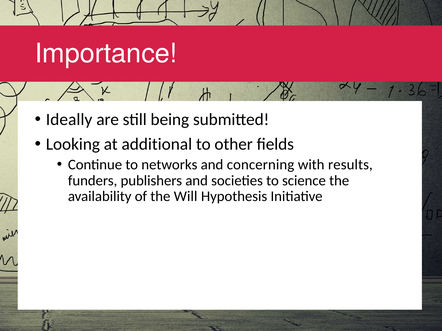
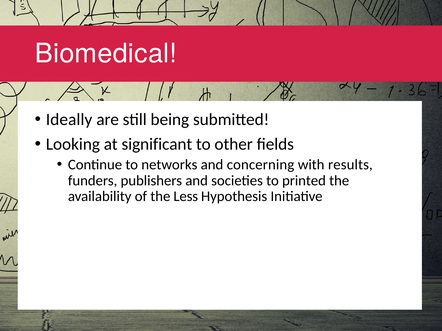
Importance: Importance -> Biomedical (106, 54)
additional: additional -> significant (157, 145)
science: science -> printed (304, 181)
Will: Will -> Less (186, 197)
